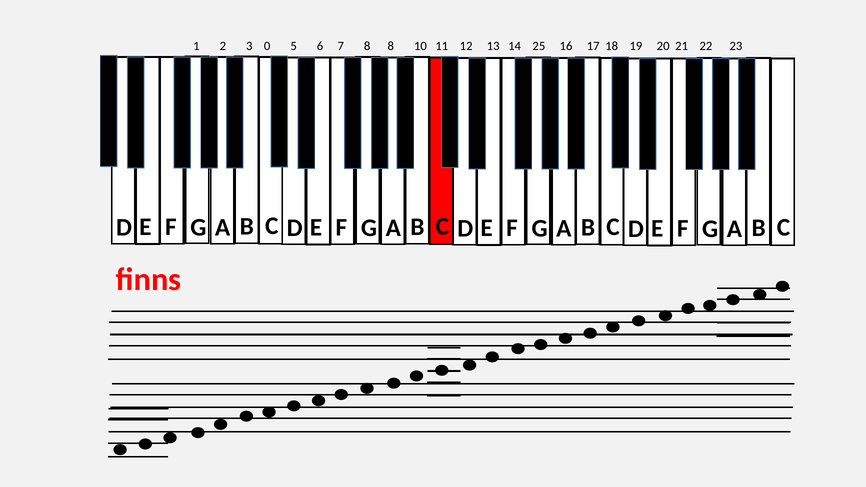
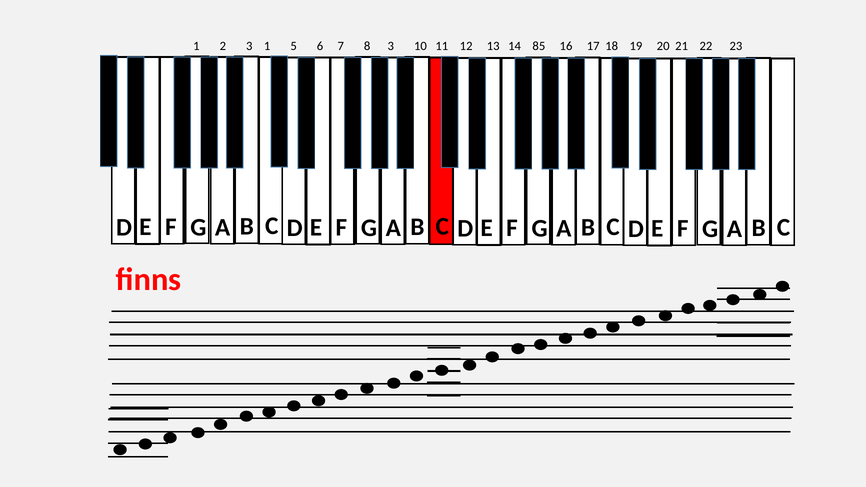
3 0: 0 -> 1 (267, 46)
8 8: 8 -> 3 (391, 46)
25: 25 -> 85 (539, 46)
